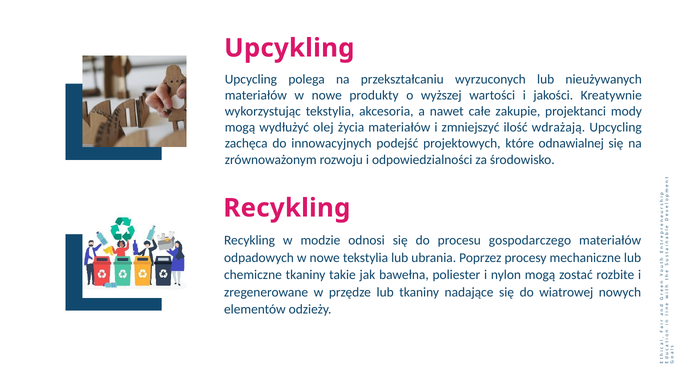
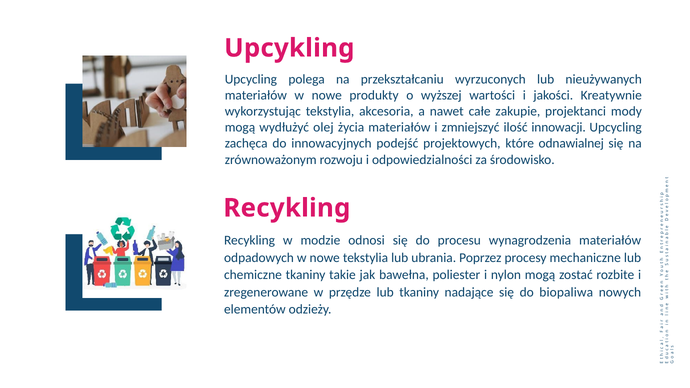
wdrażają: wdrażają -> innowacji (559, 127)
gospodarczego: gospodarczego -> wynagrodzenia (530, 241)
wiatrowej: wiatrowej -> biopaliwa (566, 292)
